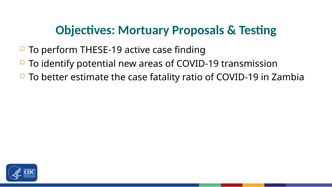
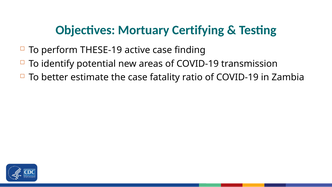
Proposals: Proposals -> Certifying (198, 30)
